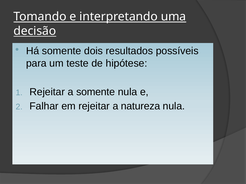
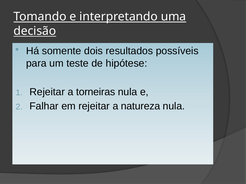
a somente: somente -> torneiras (96, 92)
